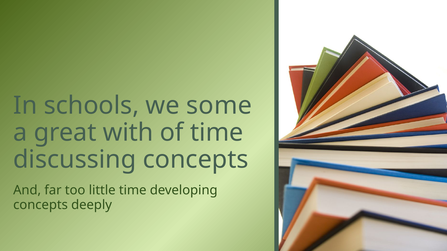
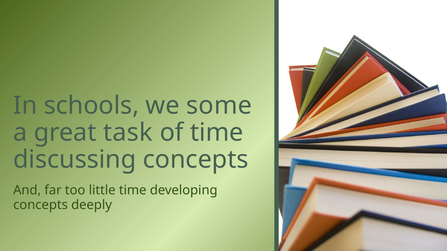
with: with -> task (128, 133)
